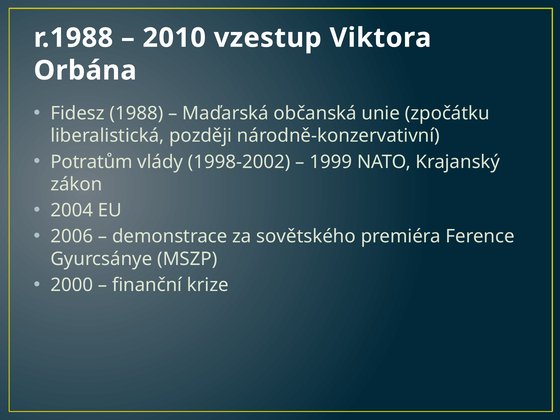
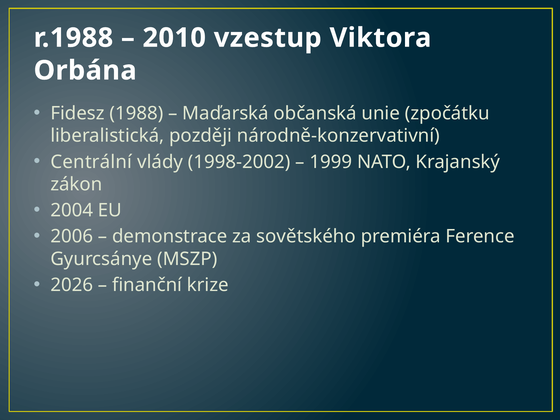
Potratům: Potratům -> Centrální (91, 162)
2000: 2000 -> 2026 (72, 285)
